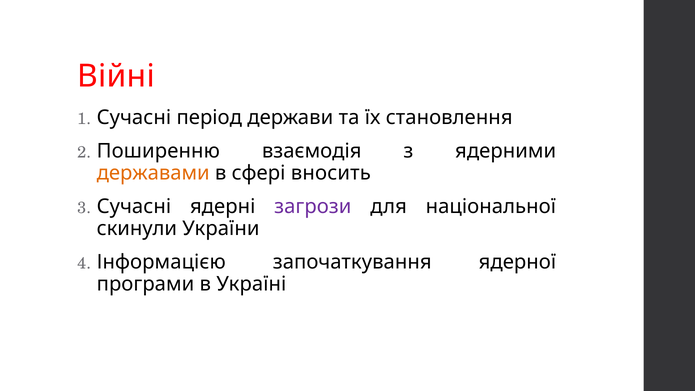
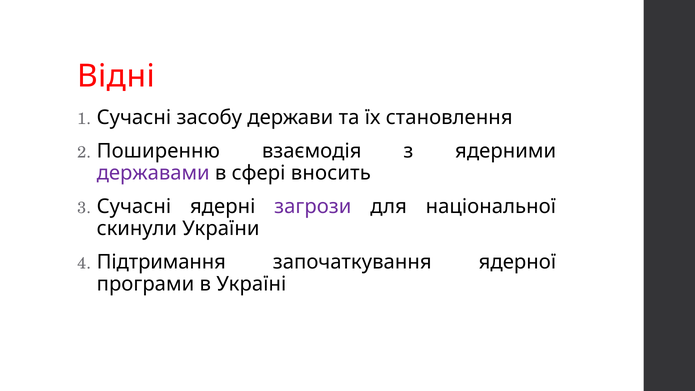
Війні: Війні -> Відні (116, 76)
період: період -> засобу (209, 118)
державами colour: orange -> purple (153, 173)
Інформацією: Інформацією -> Підтримання (161, 262)
